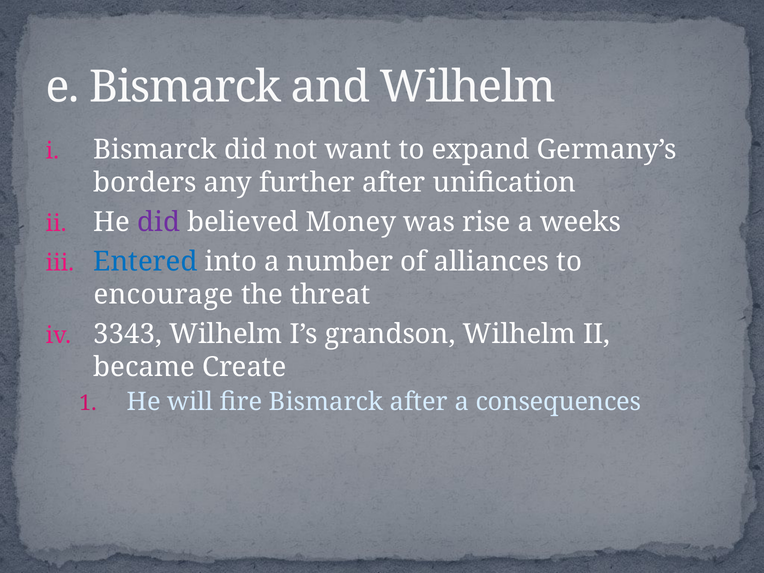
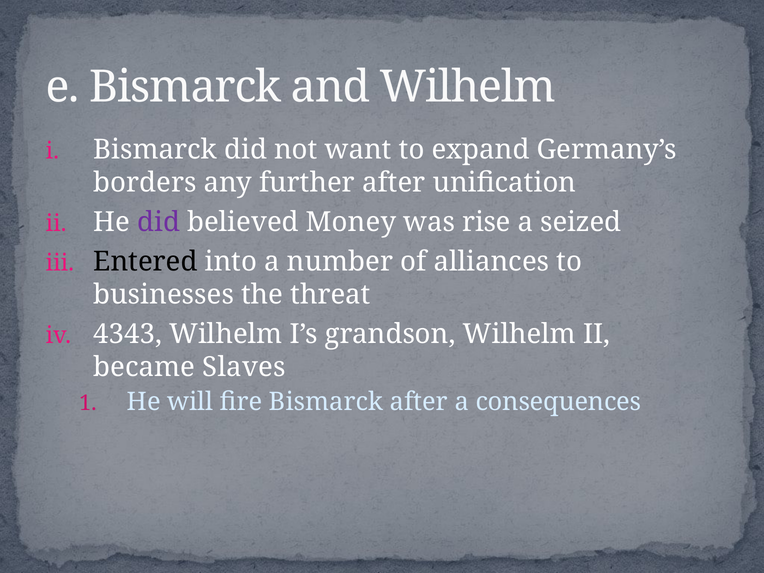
weeks: weeks -> seized (581, 222)
Entered colour: blue -> black (146, 262)
encourage: encourage -> businesses (164, 295)
3343: 3343 -> 4343 (128, 334)
Create: Create -> Slaves (244, 367)
